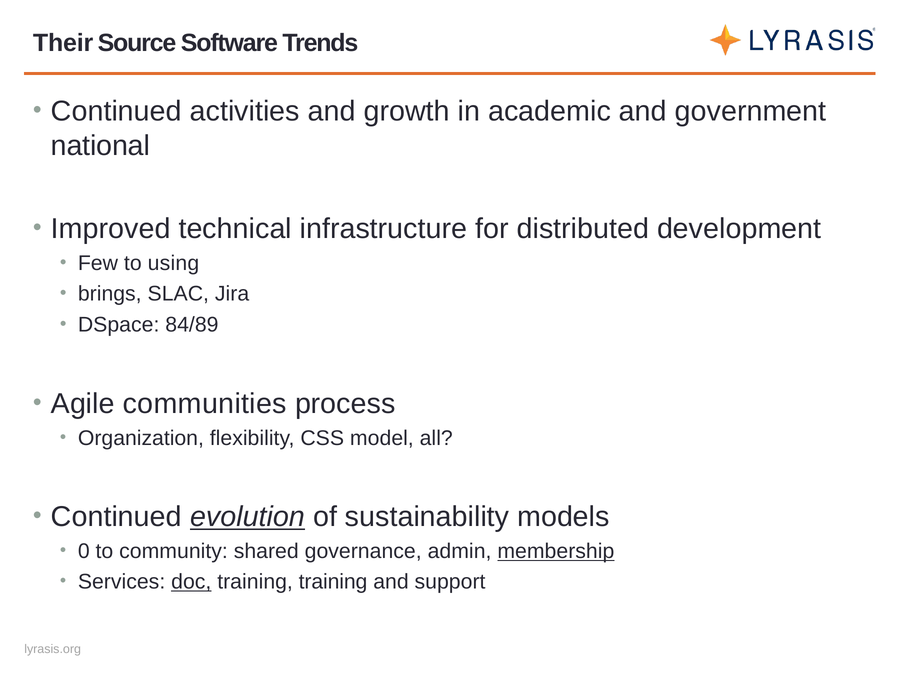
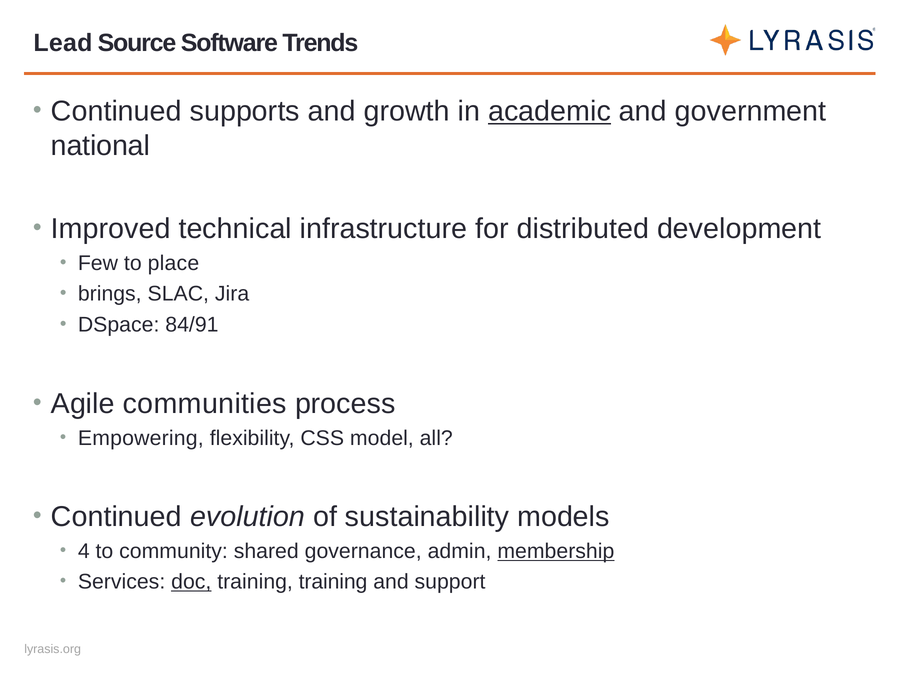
Their: Their -> Lead (63, 43)
activities: activities -> supports (245, 111)
academic underline: none -> present (549, 111)
using: using -> place (173, 263)
84/89: 84/89 -> 84/91 (192, 325)
Organization: Organization -> Empowering (141, 438)
evolution underline: present -> none (247, 517)
0: 0 -> 4 (84, 552)
